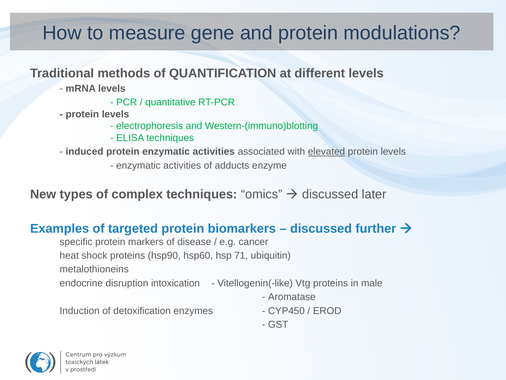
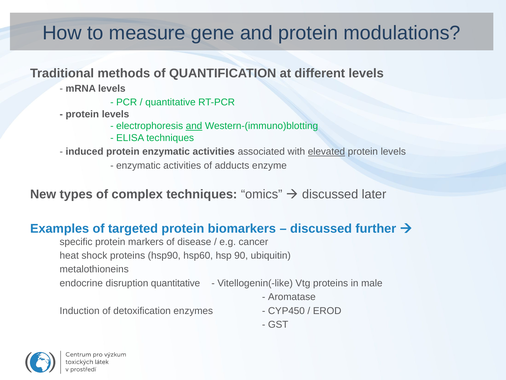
and underline: none -> present (194, 126)
71: 71 -> 90 (241, 255)
disruption intoxication: intoxication -> quantitative (176, 283)
